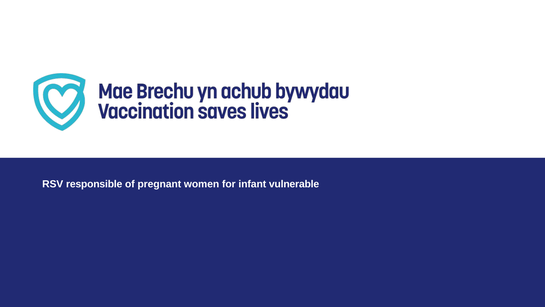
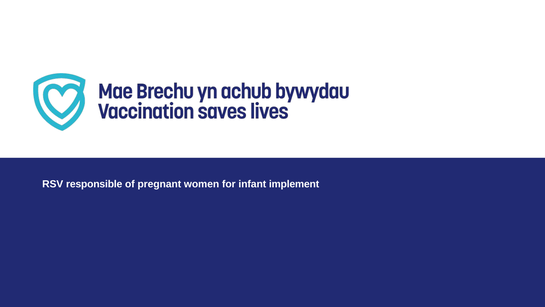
vulnerable: vulnerable -> implement (294, 184)
